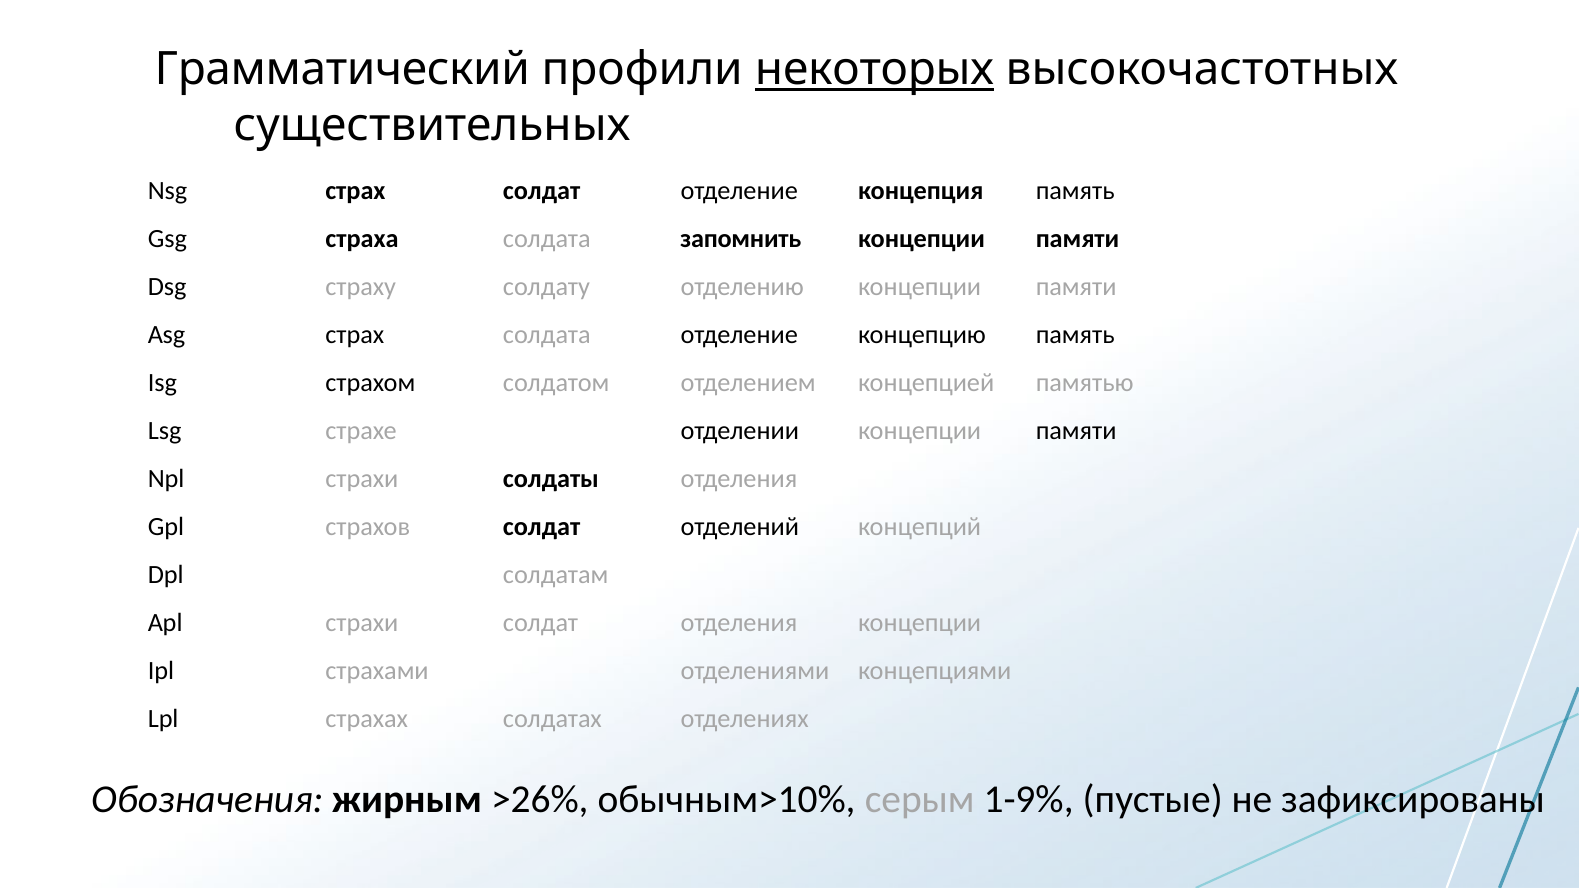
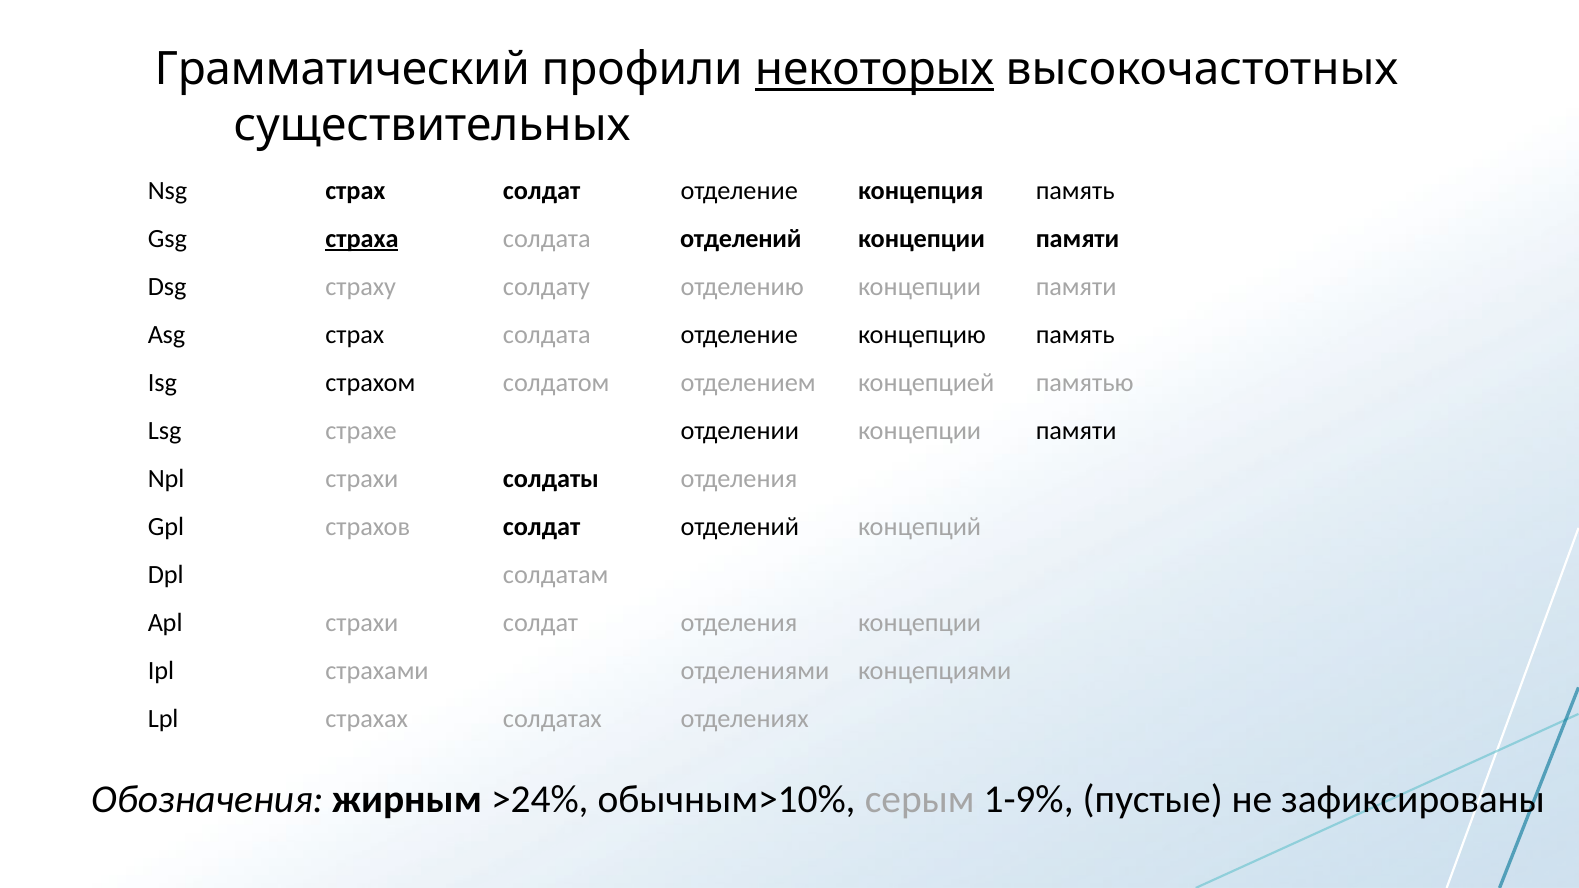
страха underline: none -> present (362, 239)
солдата запомнить: запомнить -> отделений (741, 239)
>26%: >26% -> >24% (540, 800)
